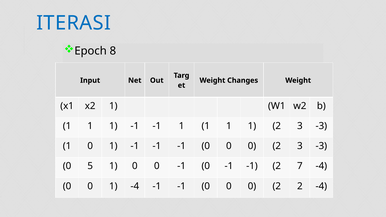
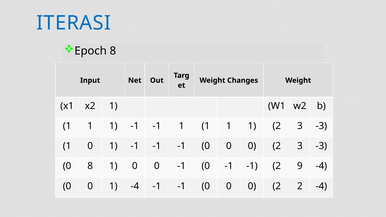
0 5: 5 -> 8 (90, 166)
7: 7 -> 9 (300, 166)
